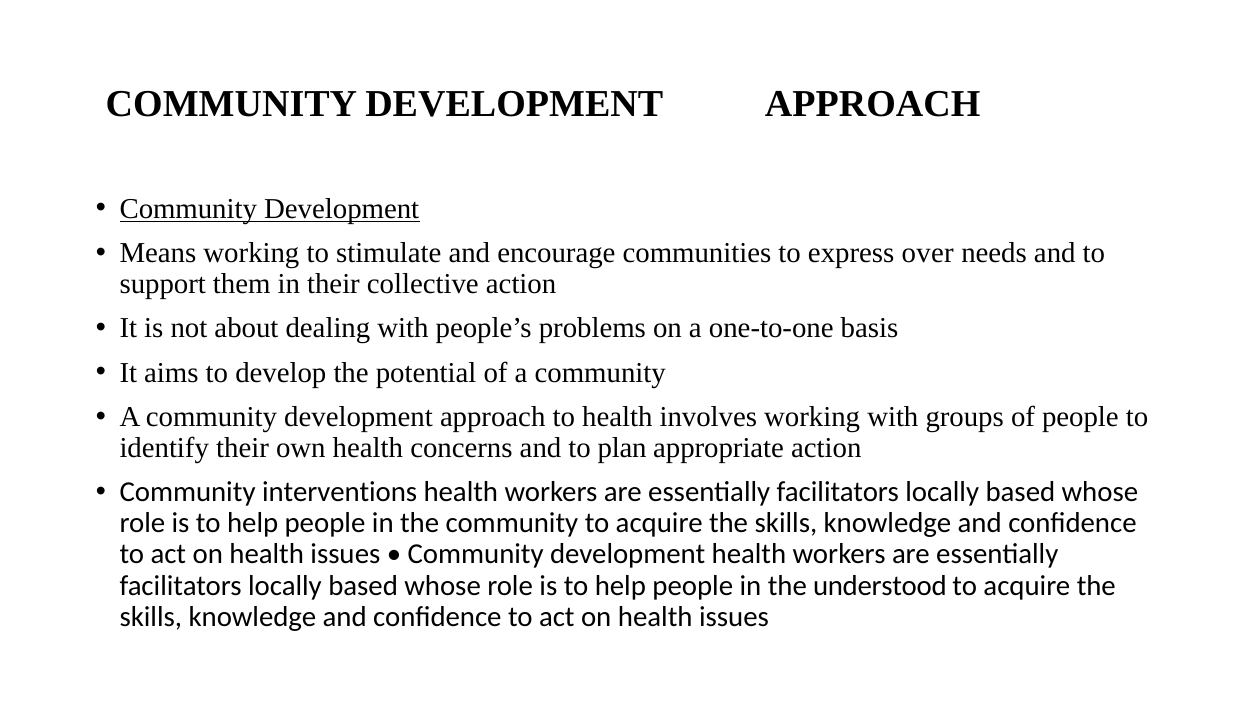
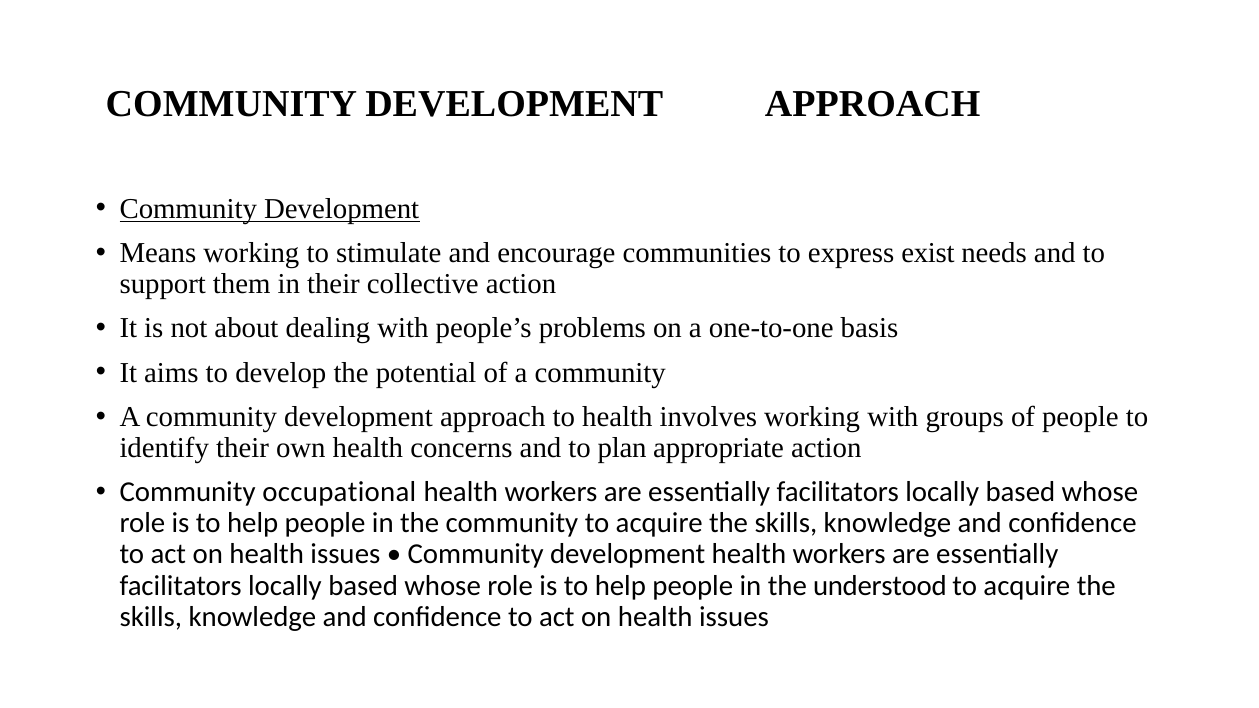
over: over -> exist (928, 253)
interventions: interventions -> occupational (339, 492)
